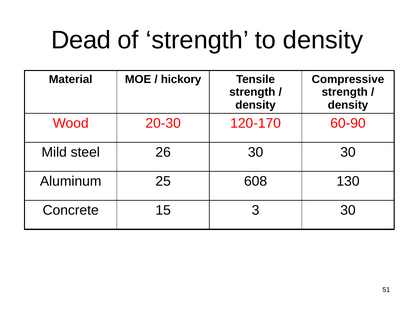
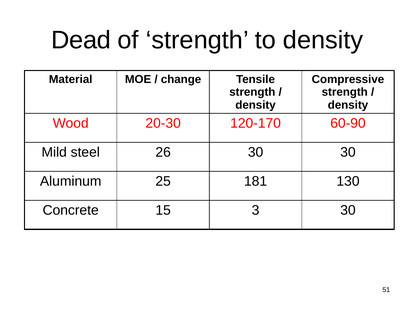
hickory: hickory -> change (181, 79)
608: 608 -> 181 (256, 182)
